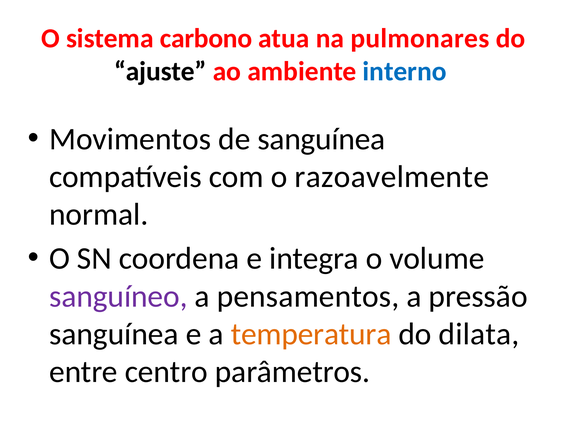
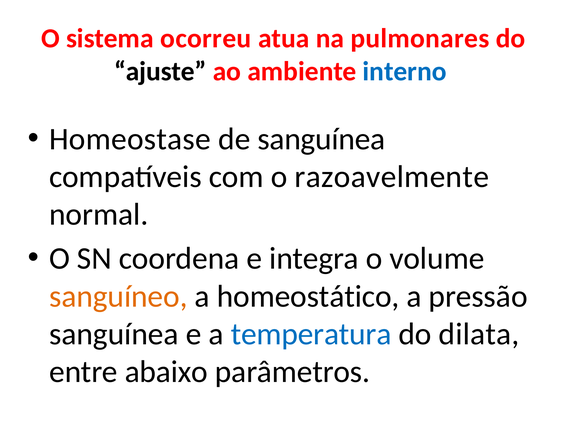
carbono: carbono -> ocorreu (206, 38)
Movimentos: Movimentos -> Homeostase (130, 139)
sanguíneo colour: purple -> orange (118, 296)
pensamentos: pensamentos -> homeostático (308, 296)
temperatura colour: orange -> blue (311, 334)
centro: centro -> abaixo (166, 372)
